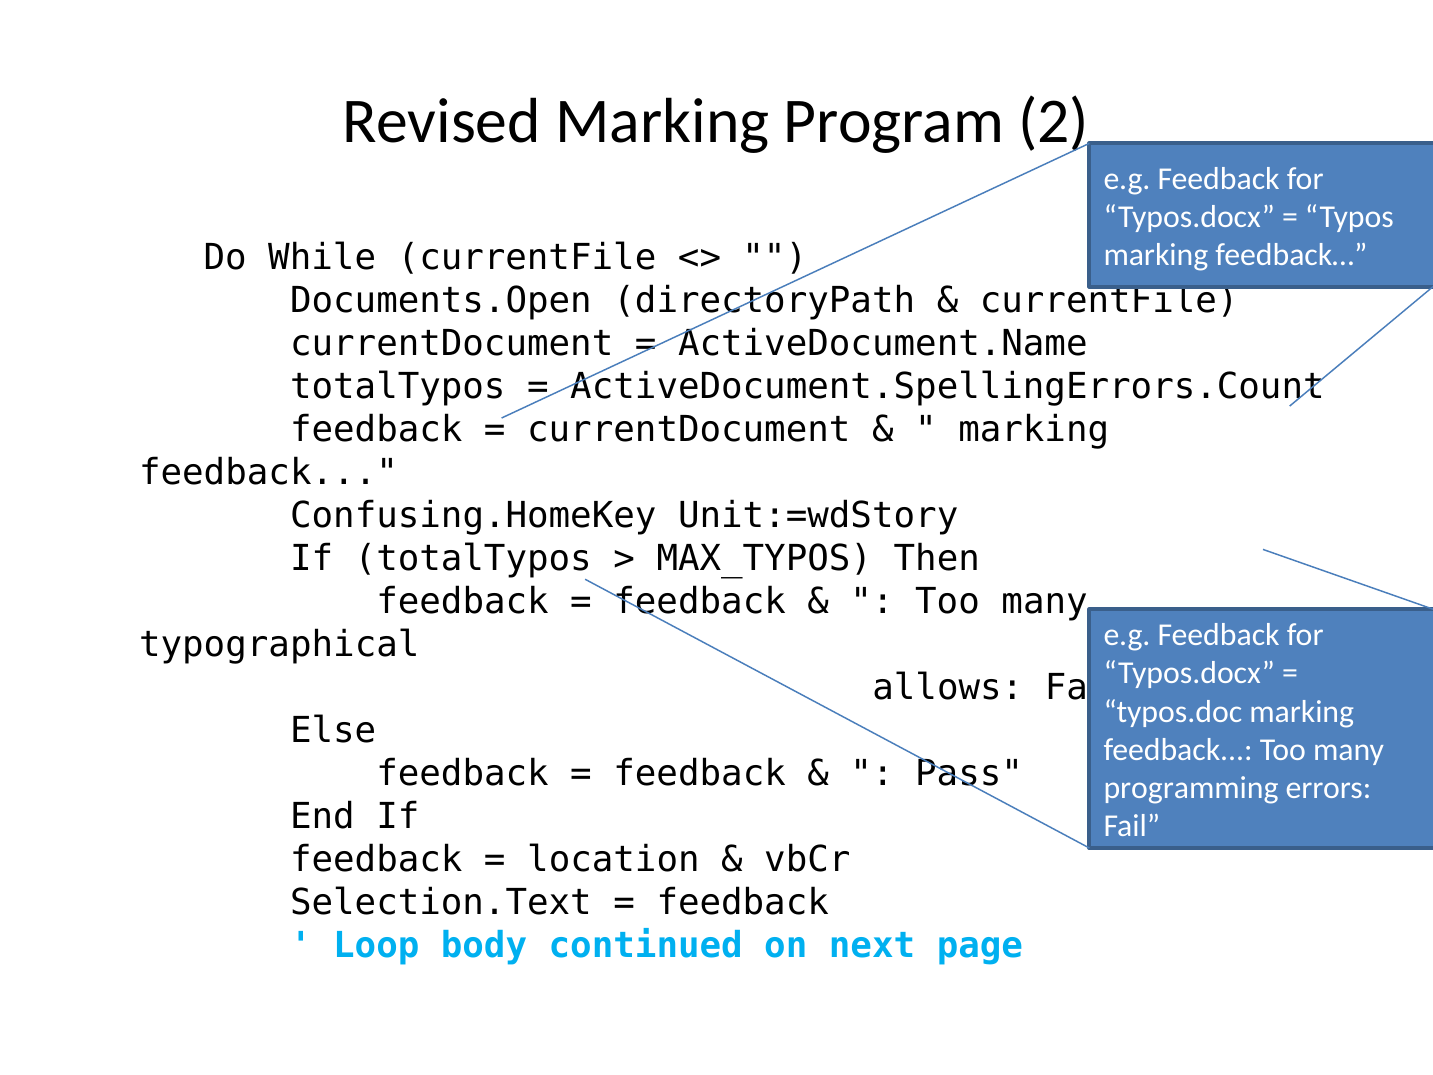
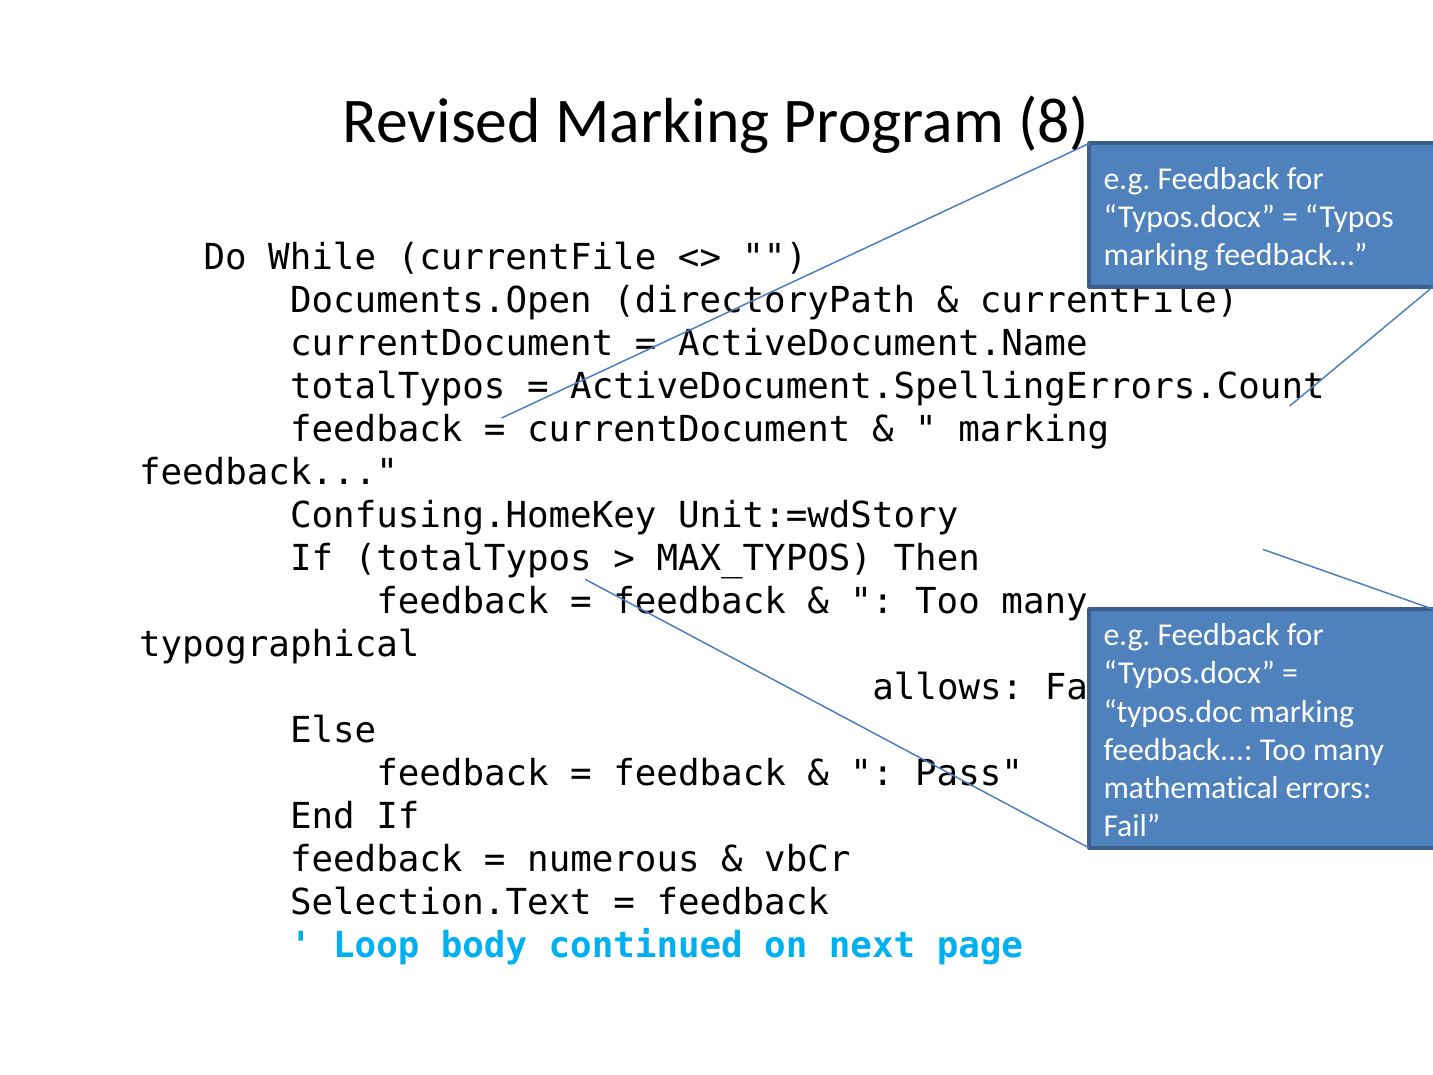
2: 2 -> 8 (1054, 121)
programming: programming -> mathematical (1191, 788)
location: location -> numerous (613, 860)
